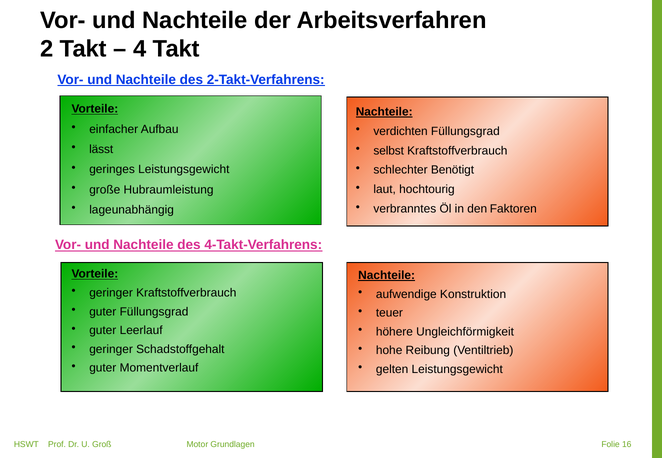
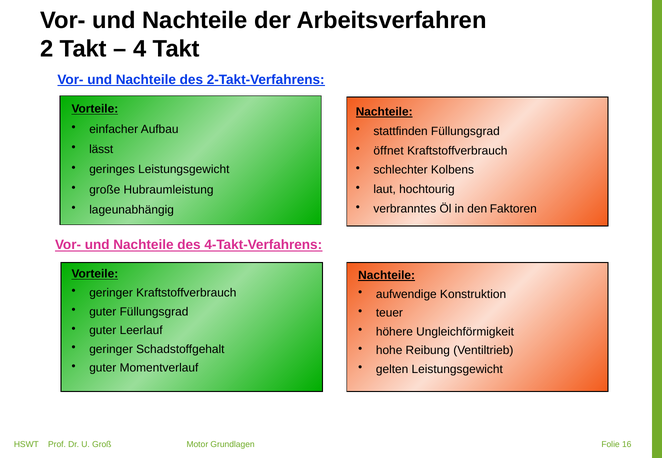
verdichten: verdichten -> stattfinden (401, 131)
selbst: selbst -> öffnet (389, 151)
Benötigt: Benötigt -> Kolbens (452, 170)
